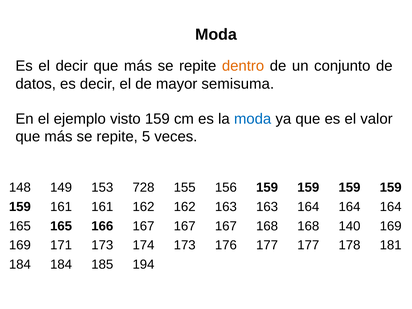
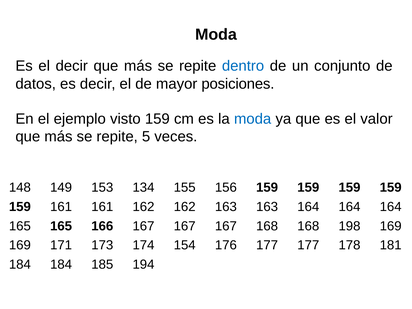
dentro colour: orange -> blue (243, 66)
semisuma: semisuma -> posiciones (238, 84)
728: 728 -> 134 (143, 188)
140: 140 -> 198 (349, 226)
174 173: 173 -> 154 (185, 245)
